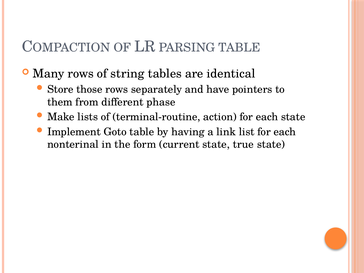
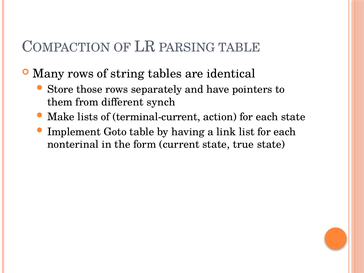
phase: phase -> synch (161, 102)
terminal-routine: terminal-routine -> terminal-current (157, 117)
